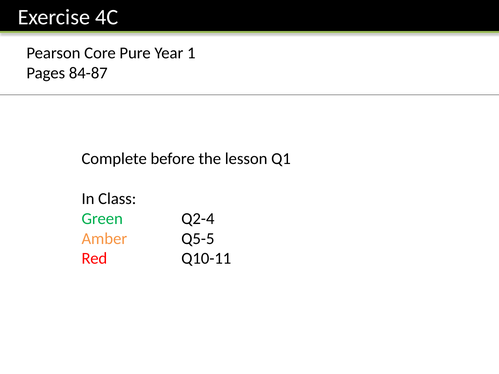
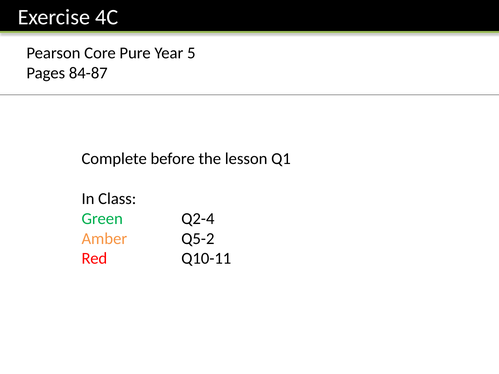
1: 1 -> 5 (191, 53)
Q5-5: Q5-5 -> Q5-2 (198, 239)
